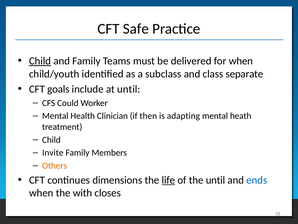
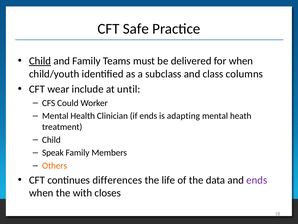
separate: separate -> columns (244, 74)
goals: goals -> wear (58, 89)
if then: then -> ends (148, 116)
Invite: Invite -> Speak (53, 152)
dimensions: dimensions -> differences (117, 180)
life underline: present -> none (168, 180)
the until: until -> data (216, 180)
ends colour: blue -> purple (257, 180)
